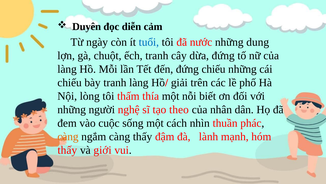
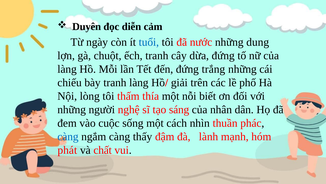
đứng chiếu: chiếu -> trắng (213, 69)
theo: theo -> sáng (179, 109)
càng colour: orange -> blue (68, 136)
thấy: thấy -> phát (67, 150)
giới: giới -> chất (103, 150)
